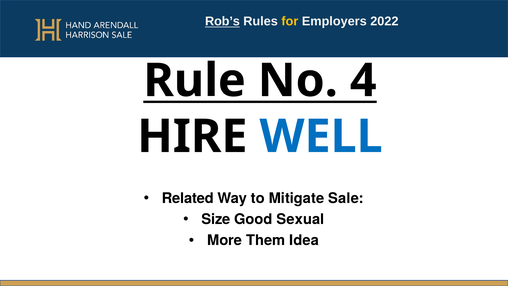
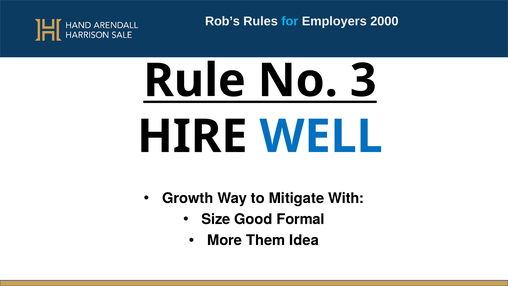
Rob’s underline: present -> none (222, 21)
for colour: yellow -> light blue (290, 21)
2022: 2022 -> 2000 (384, 21)
4: 4 -> 3 (363, 81)
Related: Related -> Growth (188, 198)
Sale: Sale -> With (346, 198)
Sexual: Sexual -> Formal (301, 219)
